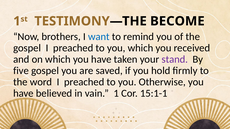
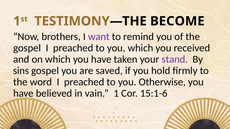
want colour: blue -> purple (99, 37)
five: five -> sins (21, 71)
15:1-1: 15:1-1 -> 15:1-6 (154, 94)
